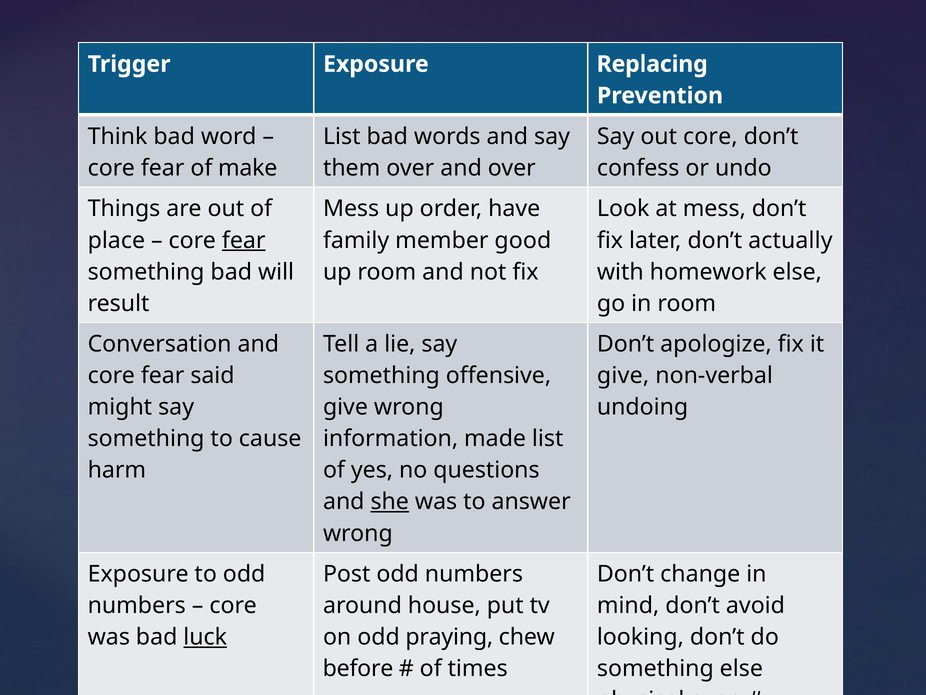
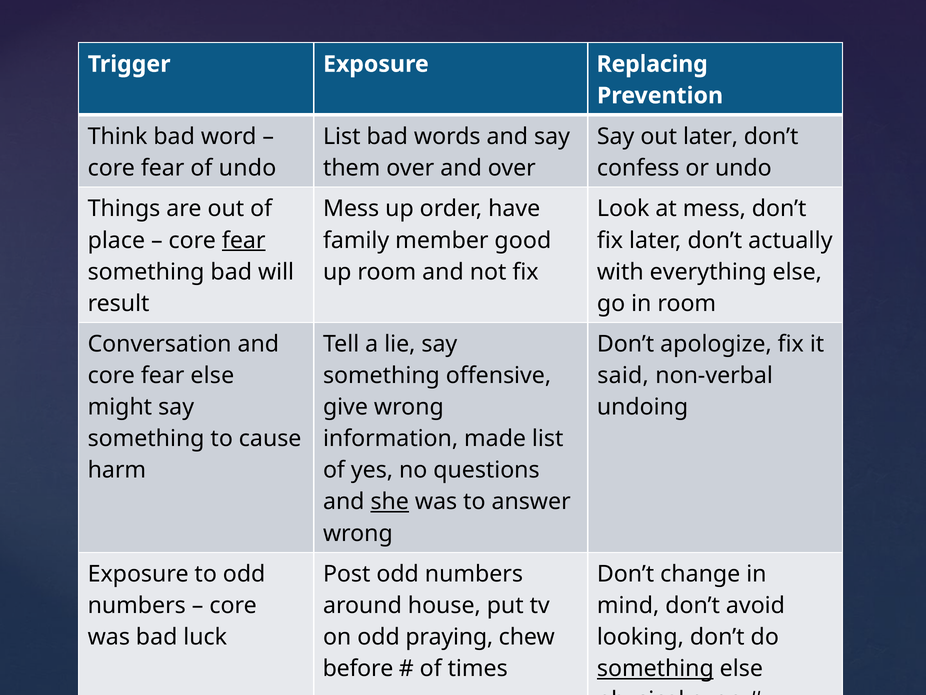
out core: core -> later (711, 136)
of make: make -> undo (248, 168)
homework: homework -> everything (708, 272)
fear said: said -> else (212, 375)
give: give -> said (623, 375)
luck underline: present -> none (205, 637)
something underline: none -> present (655, 668)
